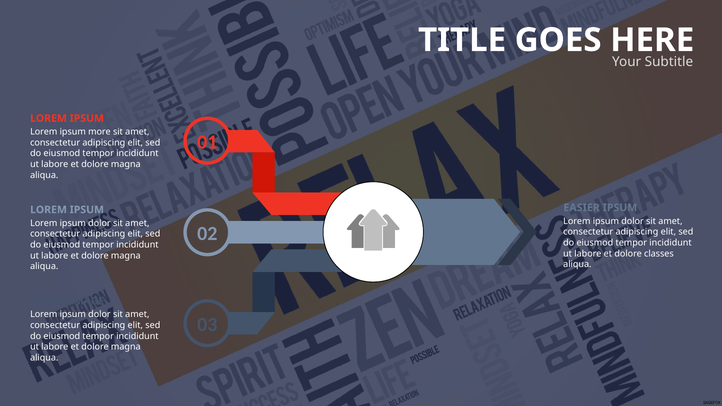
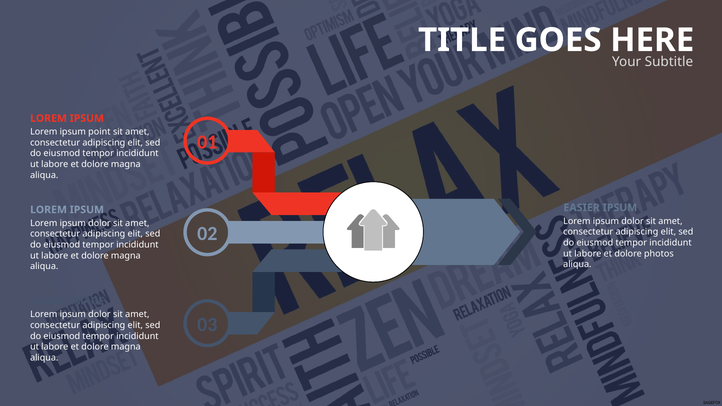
more: more -> point (99, 132)
classes: classes -> photos (659, 254)
